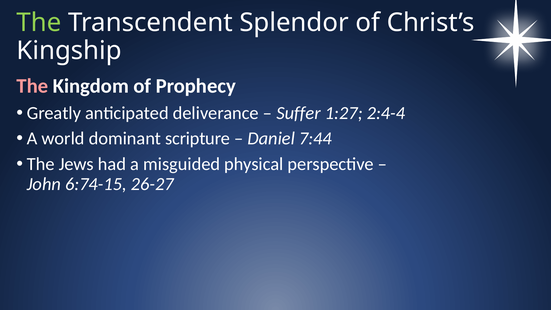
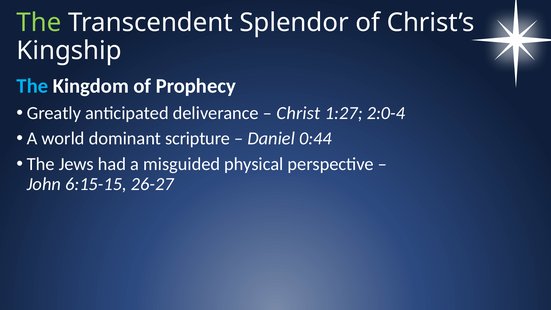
The colour: pink -> light blue (32, 86)
Suffer: Suffer -> Christ (298, 113)
2:4-4: 2:4-4 -> 2:0-4 (386, 113)
7:44: 7:44 -> 0:44 (315, 139)
6:74-15: 6:74-15 -> 6:15-15 (96, 184)
